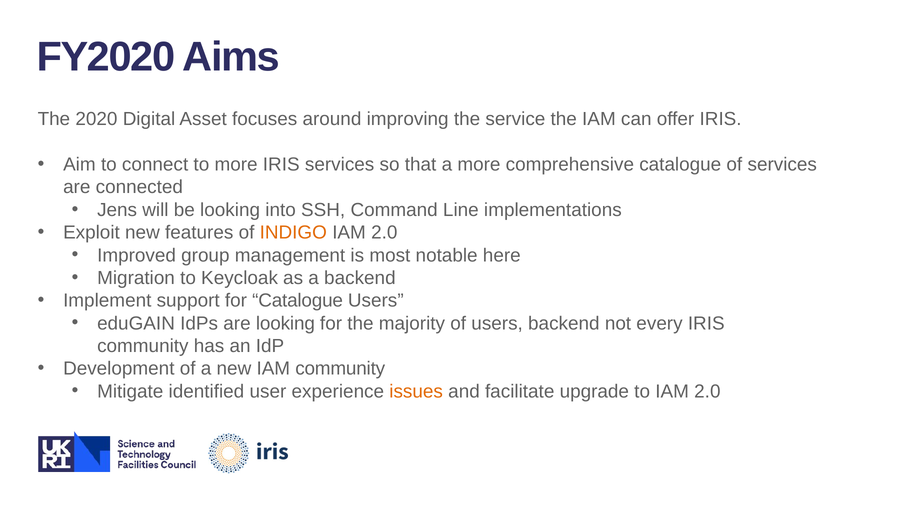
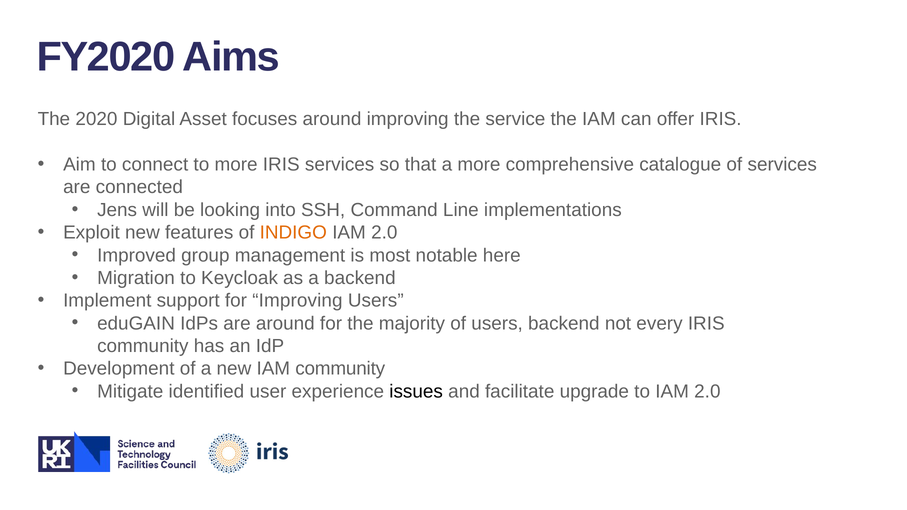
for Catalogue: Catalogue -> Improving (297, 301)
are looking: looking -> around (285, 323)
issues colour: orange -> black (416, 391)
